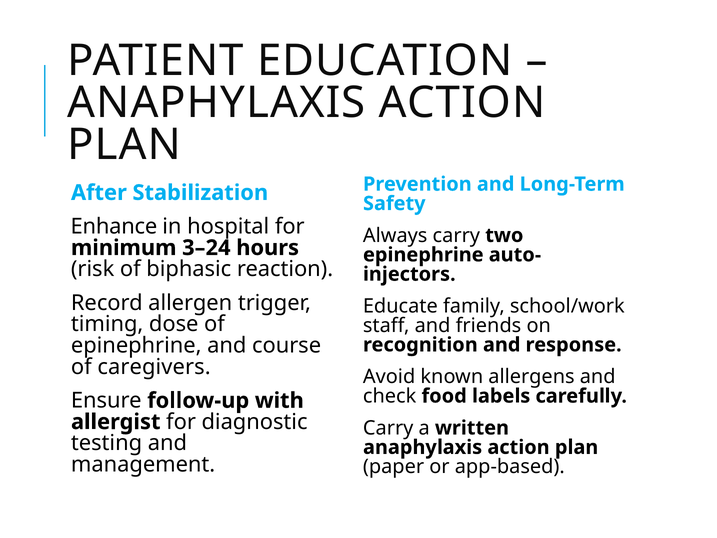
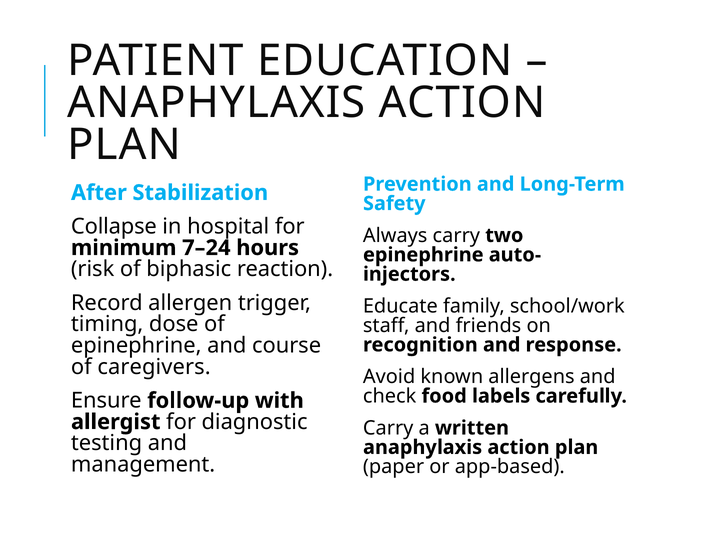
Enhance: Enhance -> Collapse (114, 226)
3–24: 3–24 -> 7–24 (206, 248)
